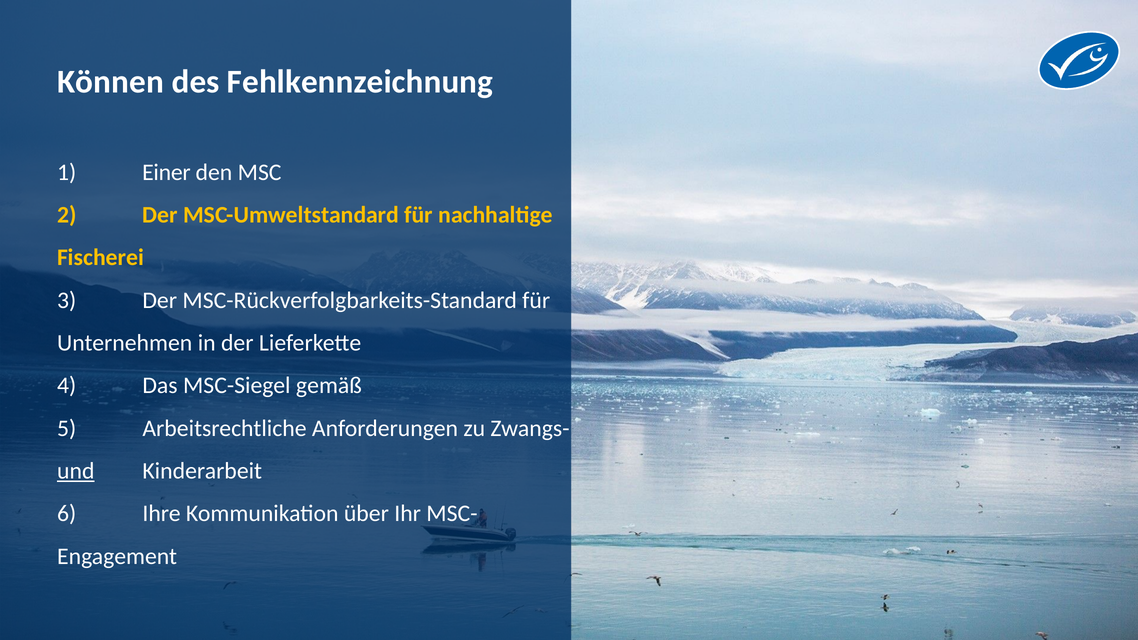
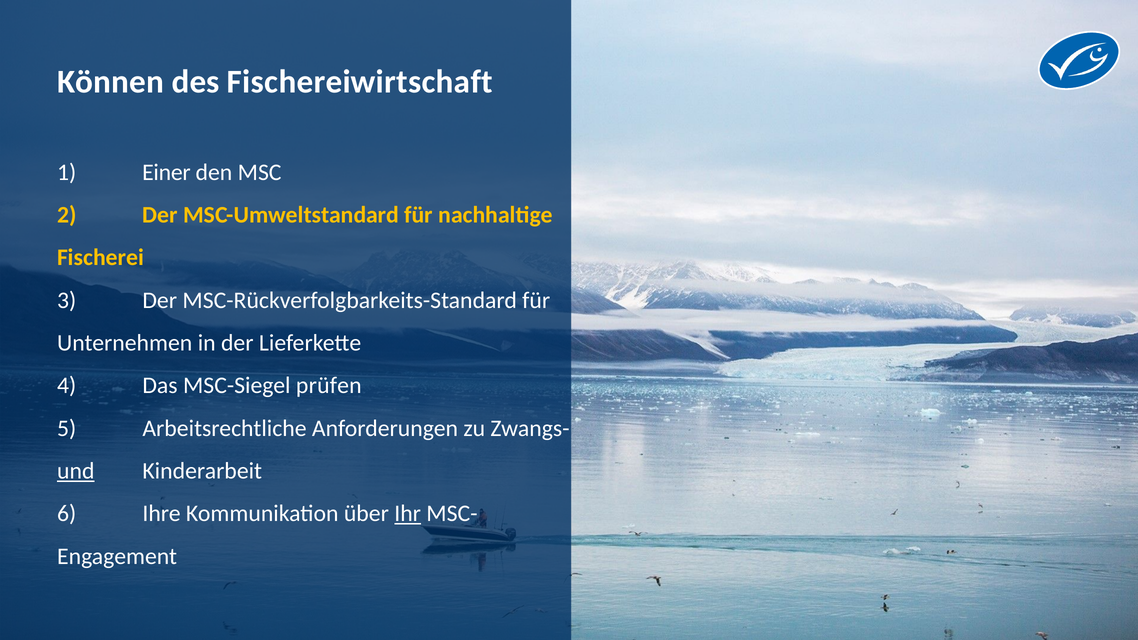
Fehlkennzeichnung: Fehlkennzeichnung -> Fischereiwirtschaft (360, 82)
gemäß: gemäß -> prüfen (329, 386)
Ihr underline: none -> present (408, 514)
